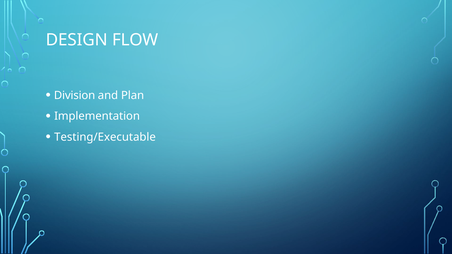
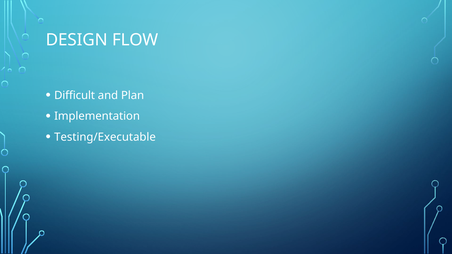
Division: Division -> Difficult (75, 95)
